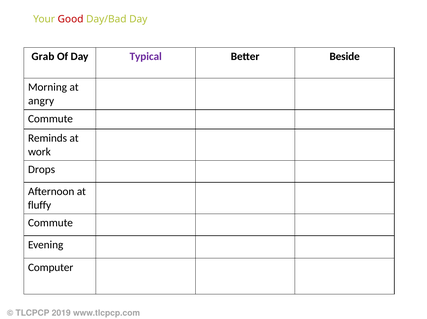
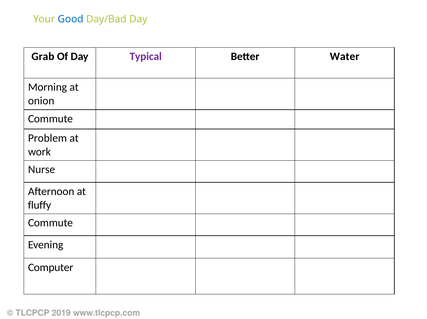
Good colour: red -> blue (71, 19)
Beside: Beside -> Water (345, 56)
angry: angry -> onion (41, 101)
Reminds: Reminds -> Problem (47, 138)
Drops: Drops -> Nurse (42, 170)
